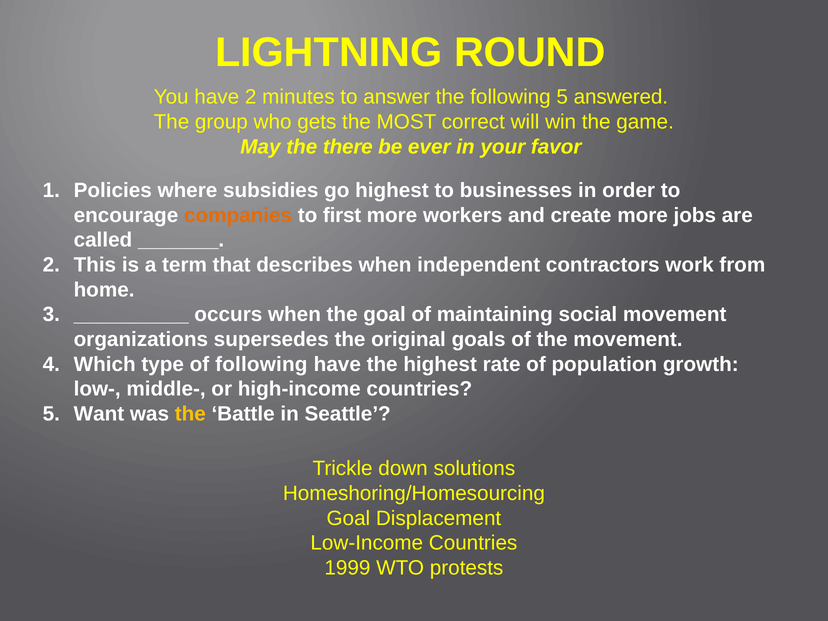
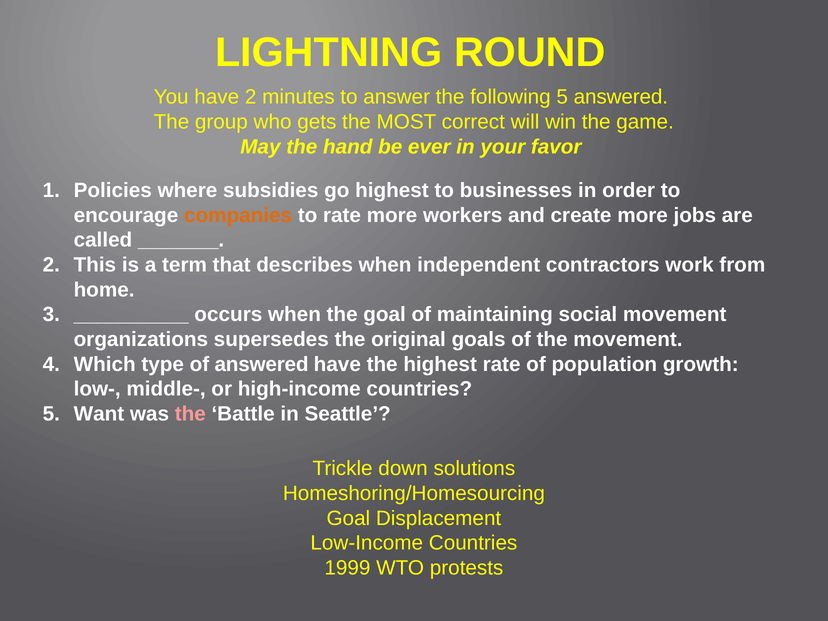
there: there -> hand (348, 147)
to first: first -> rate (342, 215)
of following: following -> answered (262, 364)
the colour: yellow -> pink (190, 414)
